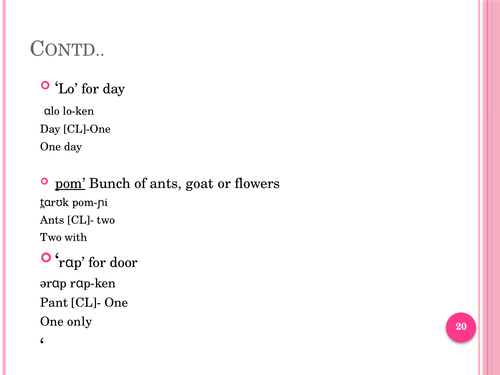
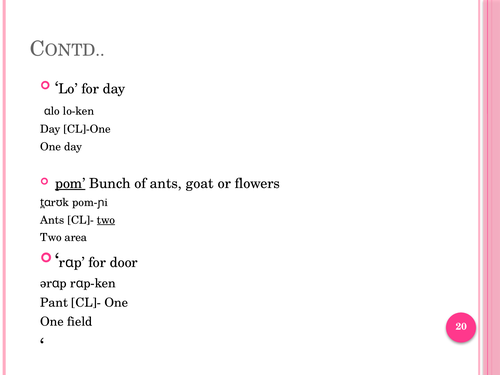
two underline: none -> present (106, 220)
with: with -> area (76, 238)
only: only -> field (80, 322)
